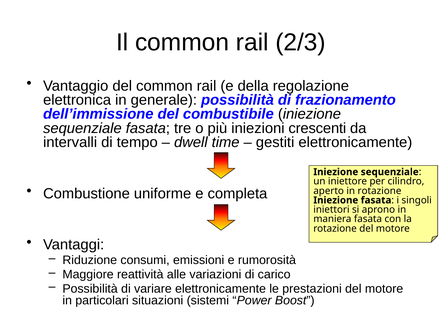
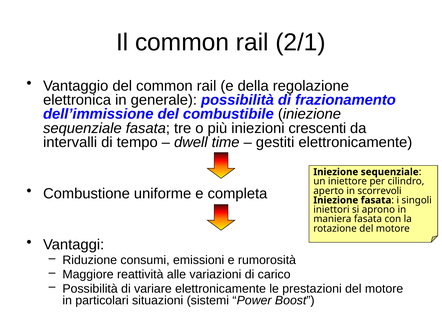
2/3: 2/3 -> 2/1 (301, 43)
in rotazione: rotazione -> scorrevoli (380, 191)
